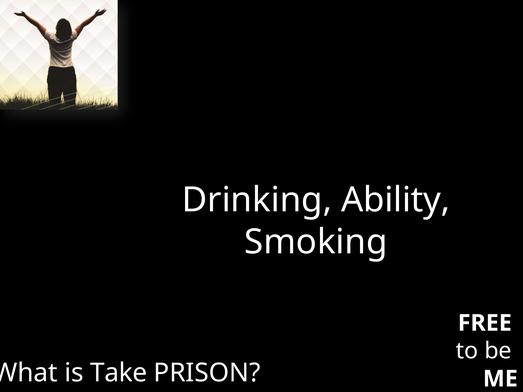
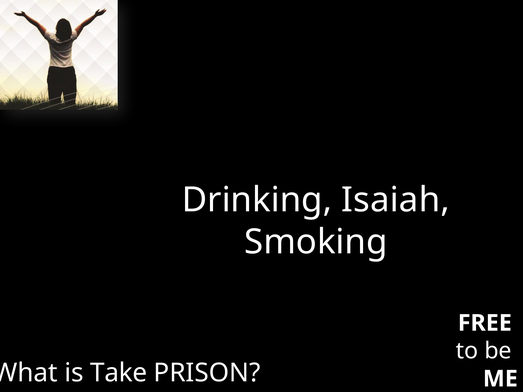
Ability: Ability -> Isaiah (395, 200)
